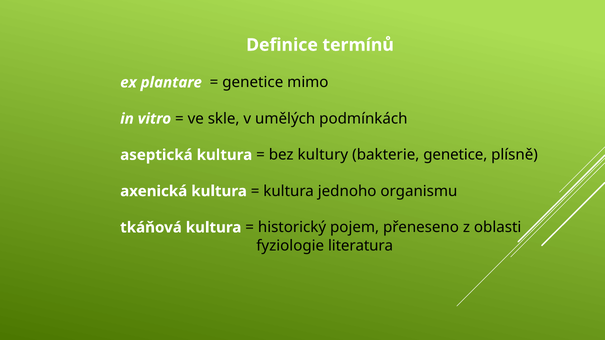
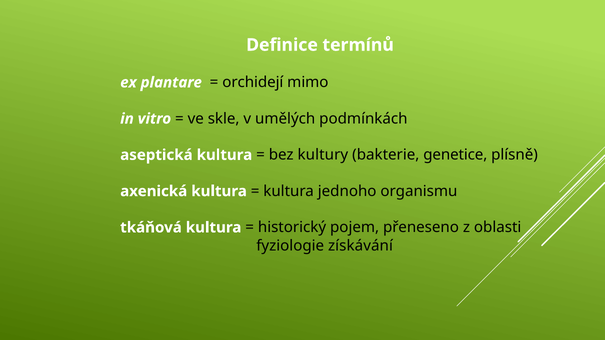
genetice: genetice -> orchidejí (253, 82)
literatura: literatura -> získávání (360, 246)
